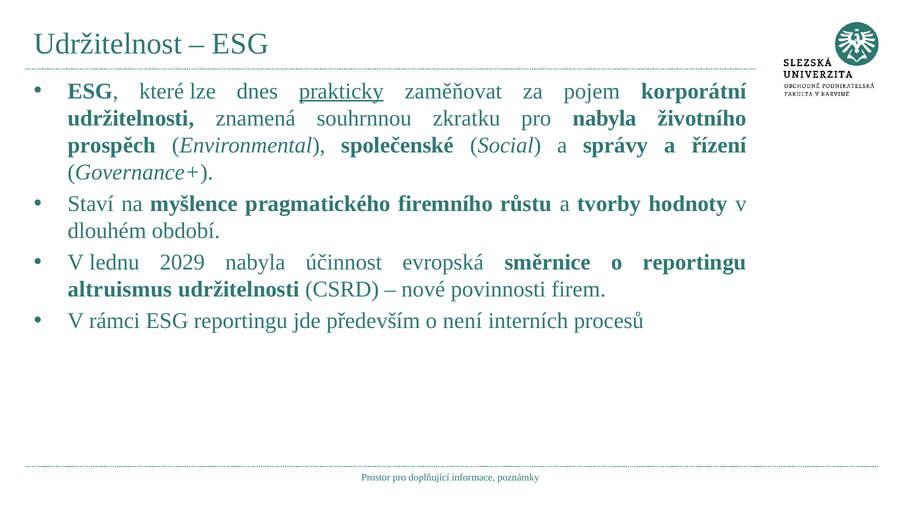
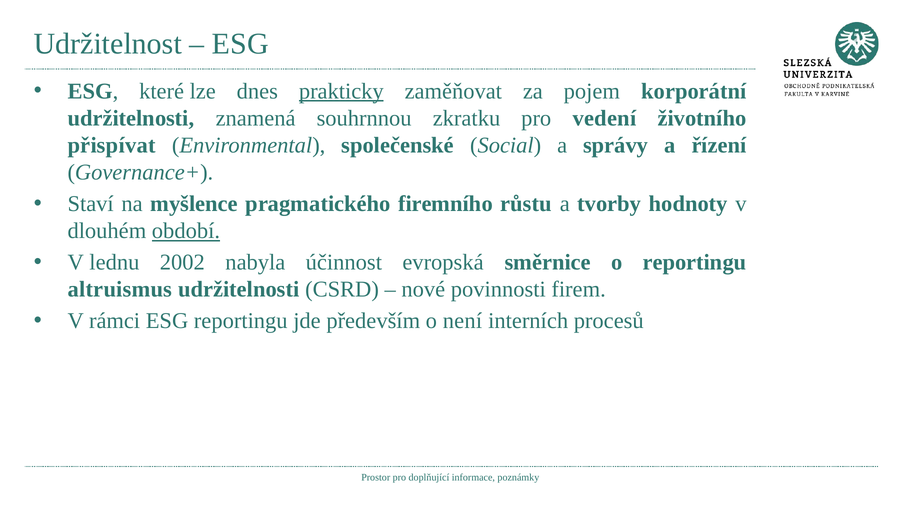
pro nabyla: nabyla -> vedení (605, 118)
prospěch: prospěch -> přispívat (112, 145)
období underline: none -> present (186, 231)
2029: 2029 -> 2002 (182, 262)
